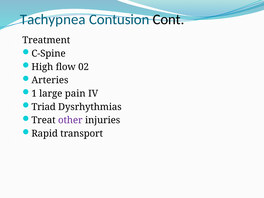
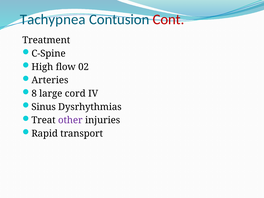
Cont colour: black -> red (168, 19)
1: 1 -> 8 (34, 94)
pain: pain -> cord (75, 94)
Triad: Triad -> Sinus (44, 107)
